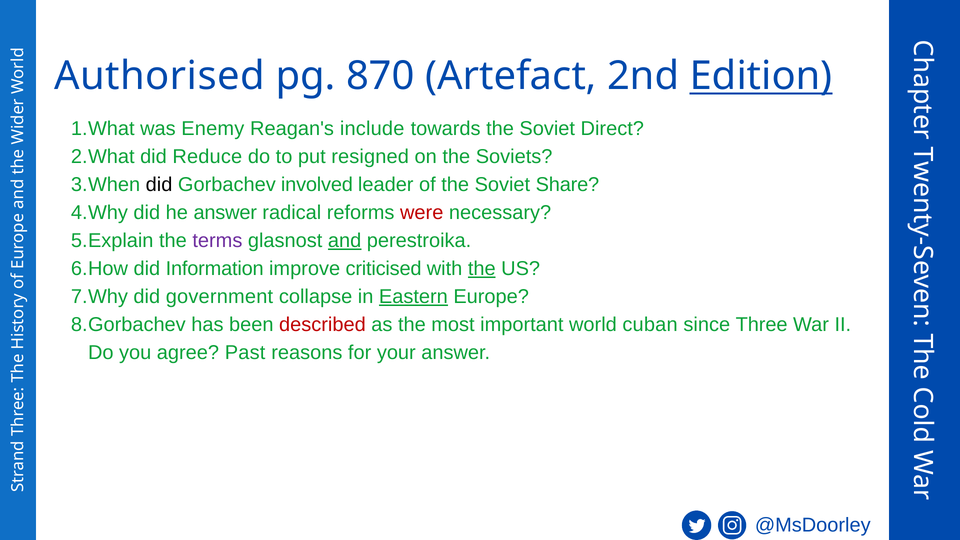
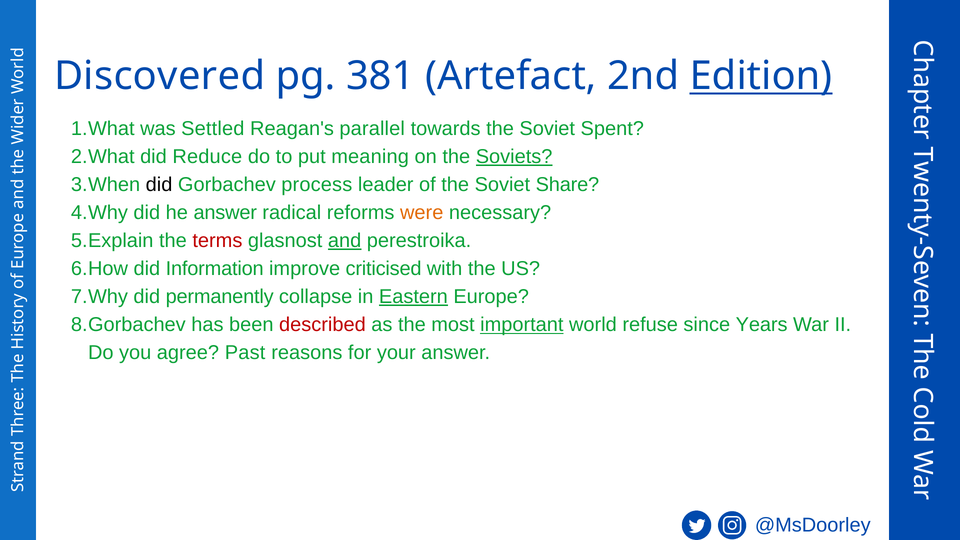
Authorised: Authorised -> Discovered (160, 76)
870: 870 -> 381 (380, 76)
Enemy: Enemy -> Settled (213, 129)
include: include -> parallel (372, 129)
Direct: Direct -> Spent (612, 129)
resigned: resigned -> meaning (370, 157)
Soviets underline: none -> present (514, 157)
involved: involved -> process (317, 185)
were colour: red -> orange (422, 213)
terms colour: purple -> red (217, 241)
the underline: present -> none (482, 269)
government: government -> permanently (220, 297)
important underline: none -> present (522, 325)
cuban: cuban -> refuse (650, 325)
Three: Three -> Years (762, 325)
